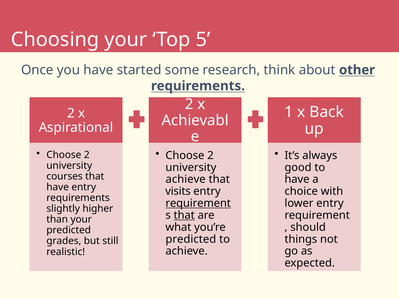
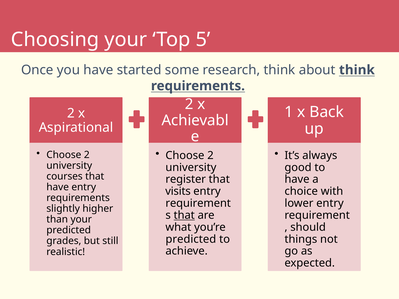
about other: other -> think (357, 70)
achieve: achieve -> register (186, 179)
requirement underline: present -> none (198, 203)
